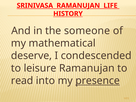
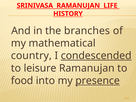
someone: someone -> branches (87, 31)
deserve: deserve -> country (31, 56)
condescended underline: none -> present (96, 56)
read: read -> food (22, 81)
